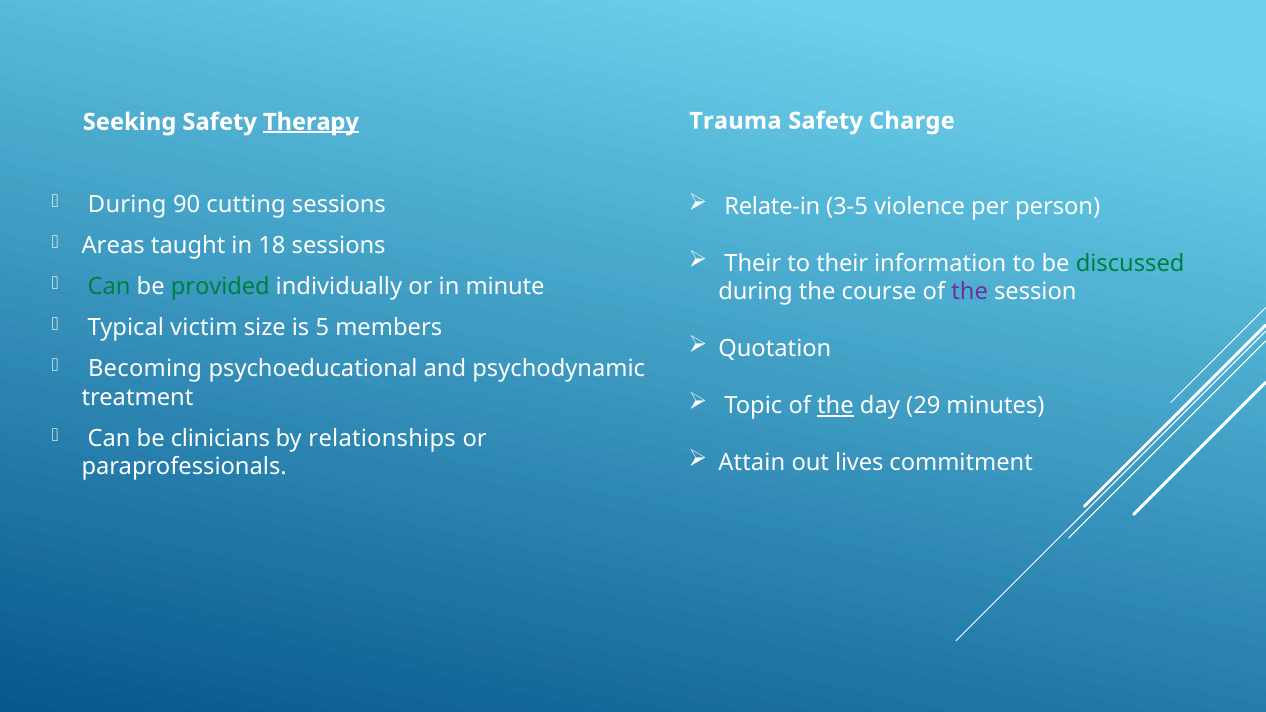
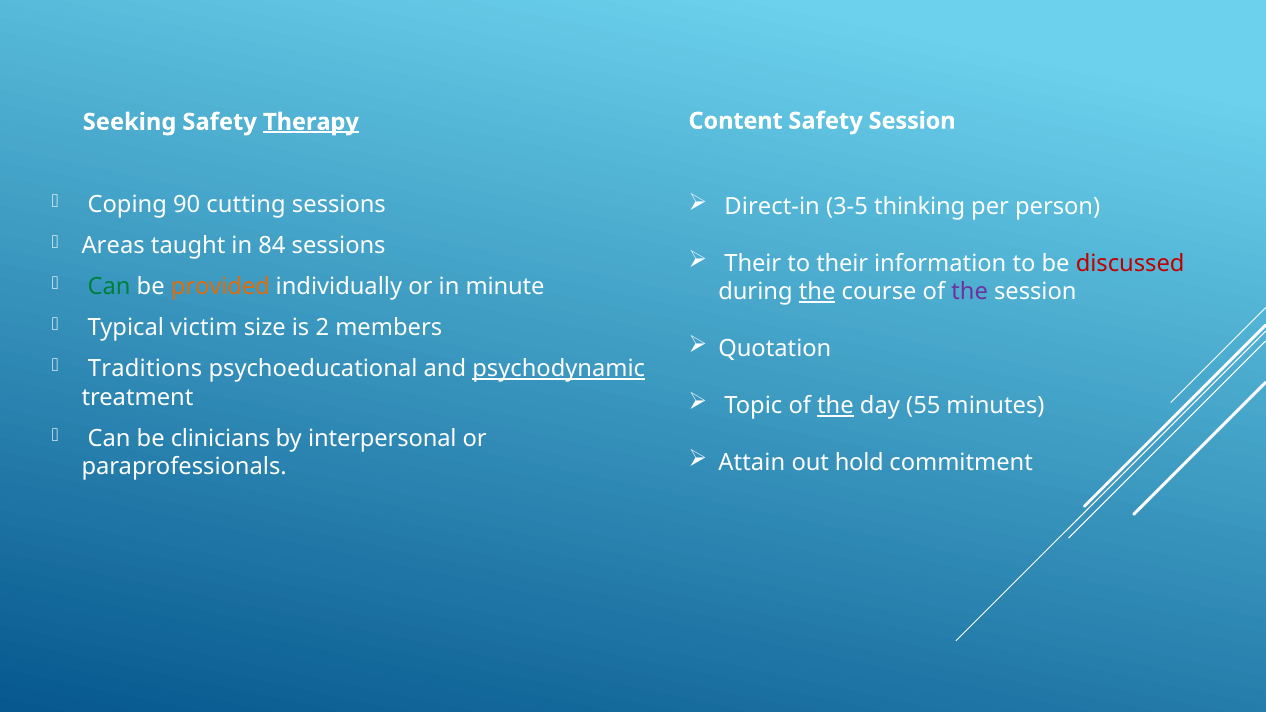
Trauma: Trauma -> Content (736, 121)
Safety Charge: Charge -> Session (912, 121)
During: During -> Coping (127, 204)
Relate‐in: Relate‐in -> Direct‐in (772, 206)
violence: violence -> thinking (920, 206)
18: 18 -> 84 (272, 245)
discussed colour: green -> red (1130, 263)
provided colour: green -> orange (220, 287)
the underline: none -> present (817, 292)
5: 5 -> 2 (322, 328)
Becoming: Becoming -> Traditions (145, 369)
psychodynamic underline: none -> present (559, 369)
29: 29 -> 55 (923, 406)
relationships: relationships -> interpersonal (382, 439)
lives: lives -> hold (859, 463)
